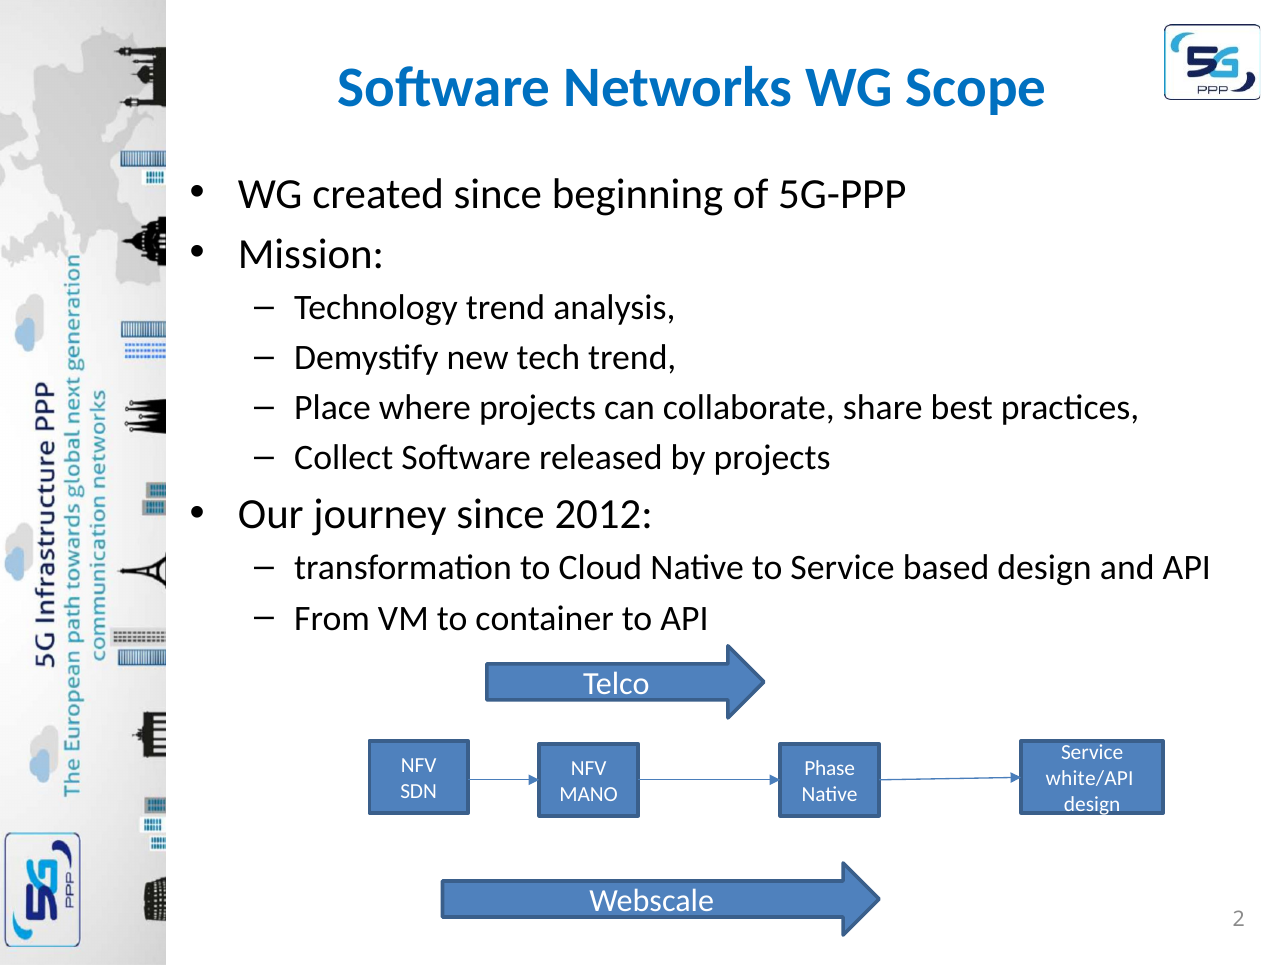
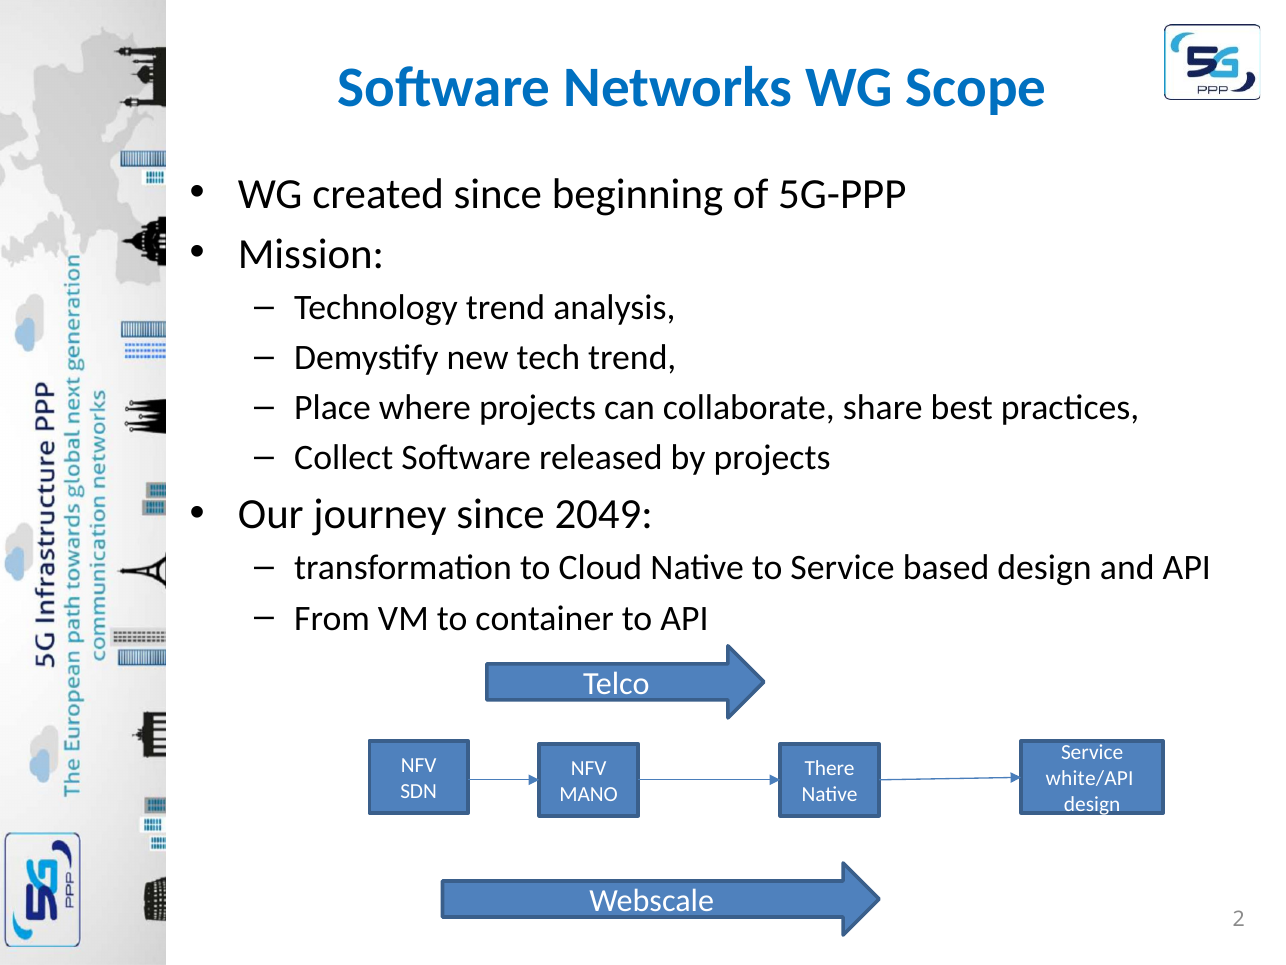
2012: 2012 -> 2049 (604, 514)
Phase: Phase -> There (830, 768)
